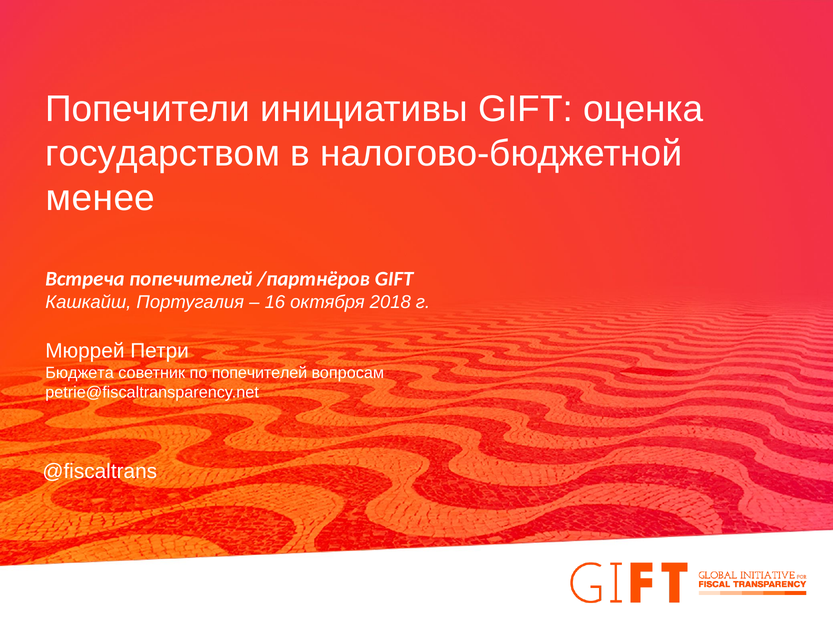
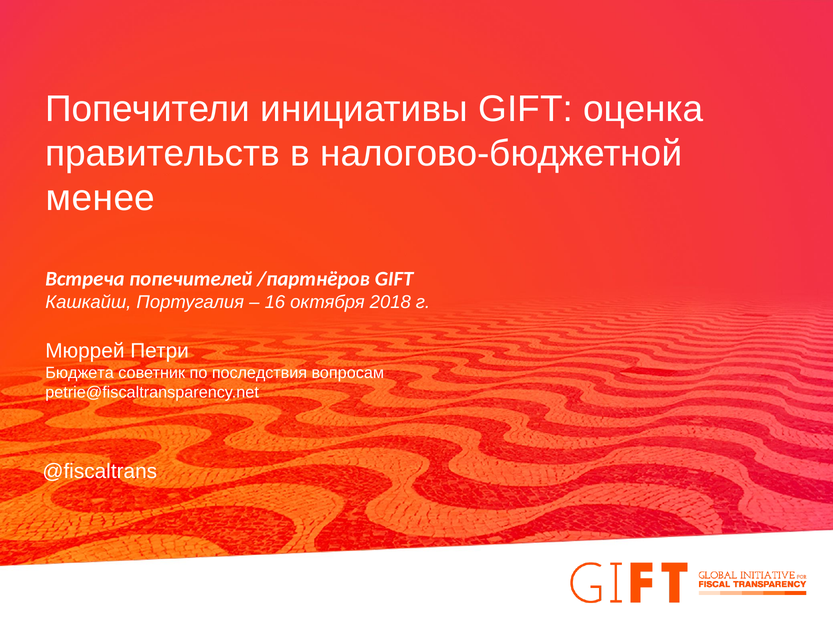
государством: государством -> правительств (163, 154)
по попечителей: попечителей -> последствия (259, 373)
